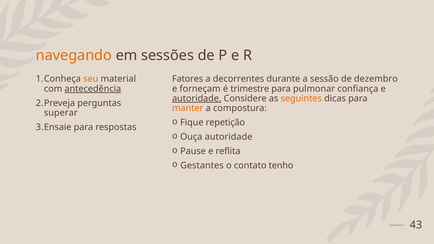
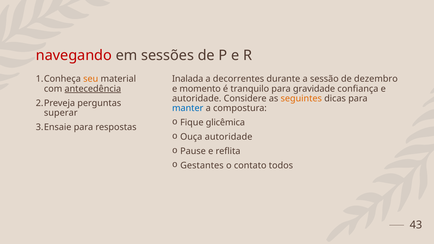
navegando colour: orange -> red (74, 56)
Fatores: Fatores -> Inalada (188, 79)
forneçam: forneçam -> momento (200, 89)
trimestre: trimestre -> tranquilo (250, 89)
pulmonar: pulmonar -> gravidade (314, 89)
autoridade underline: present -> none (197, 99)
manter colour: orange -> blue (188, 108)
repetição: repetição -> glicêmica (225, 123)
tenho: tenho -> todos (281, 165)
